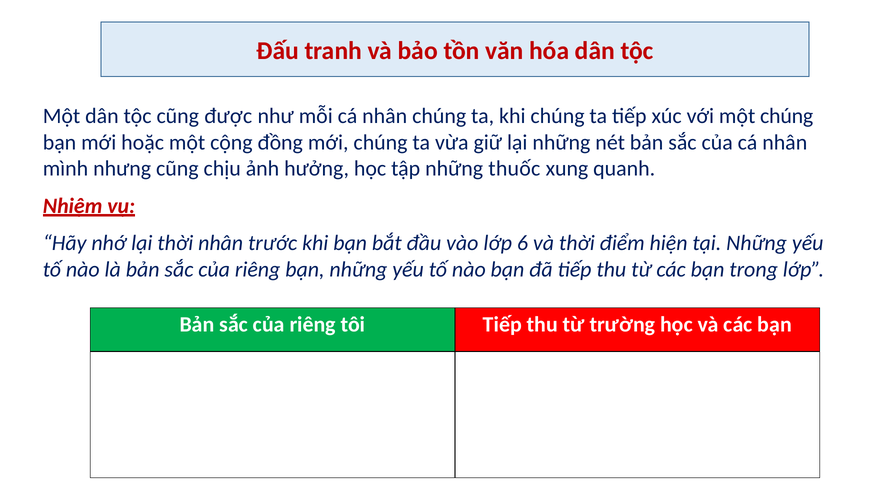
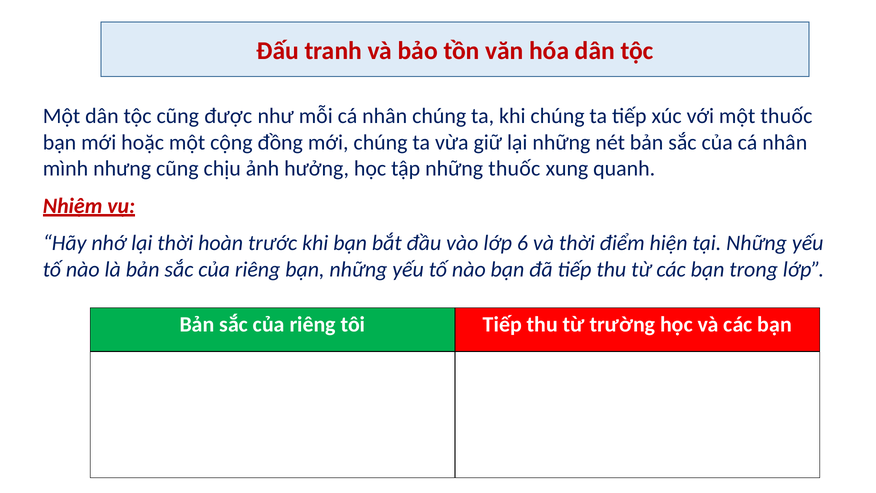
một chúng: chúng -> thuốc (786, 116)
thời nhân: nhân -> hoàn (221, 243)
